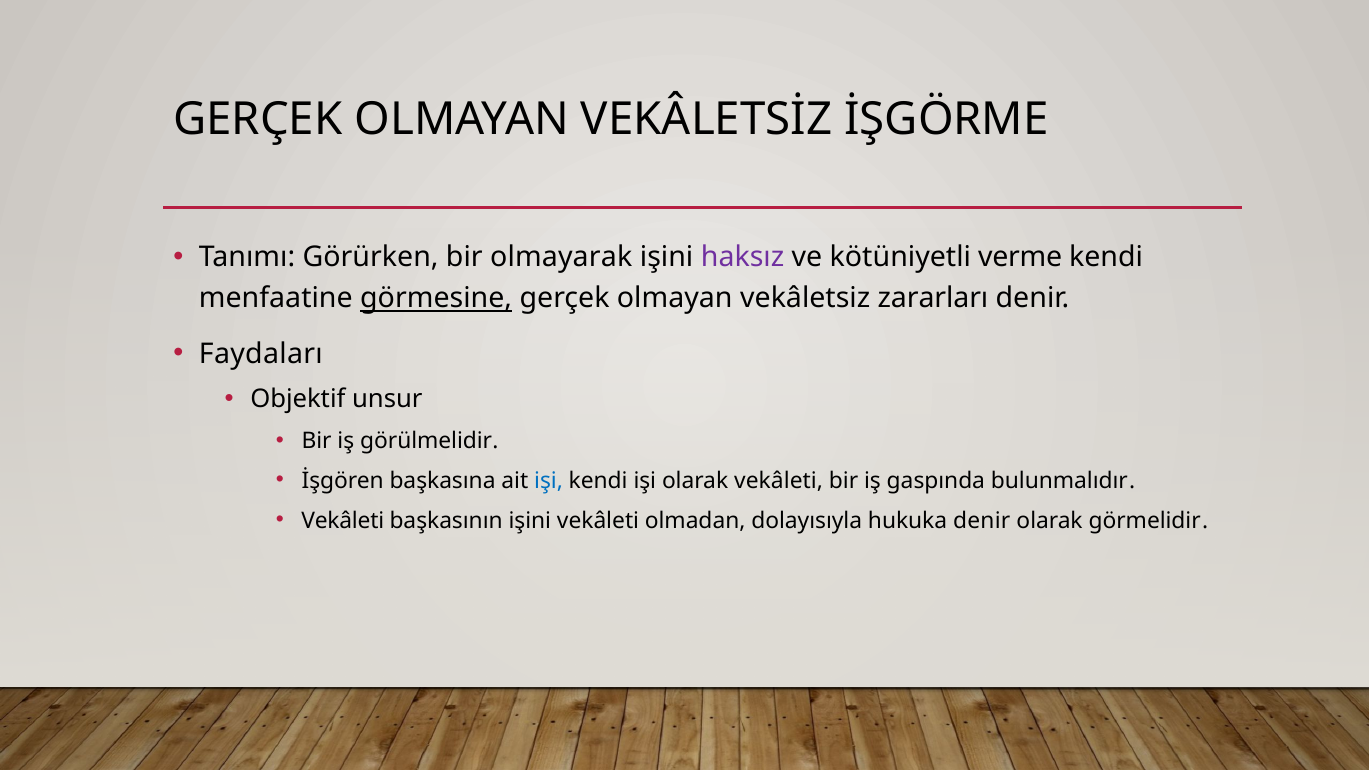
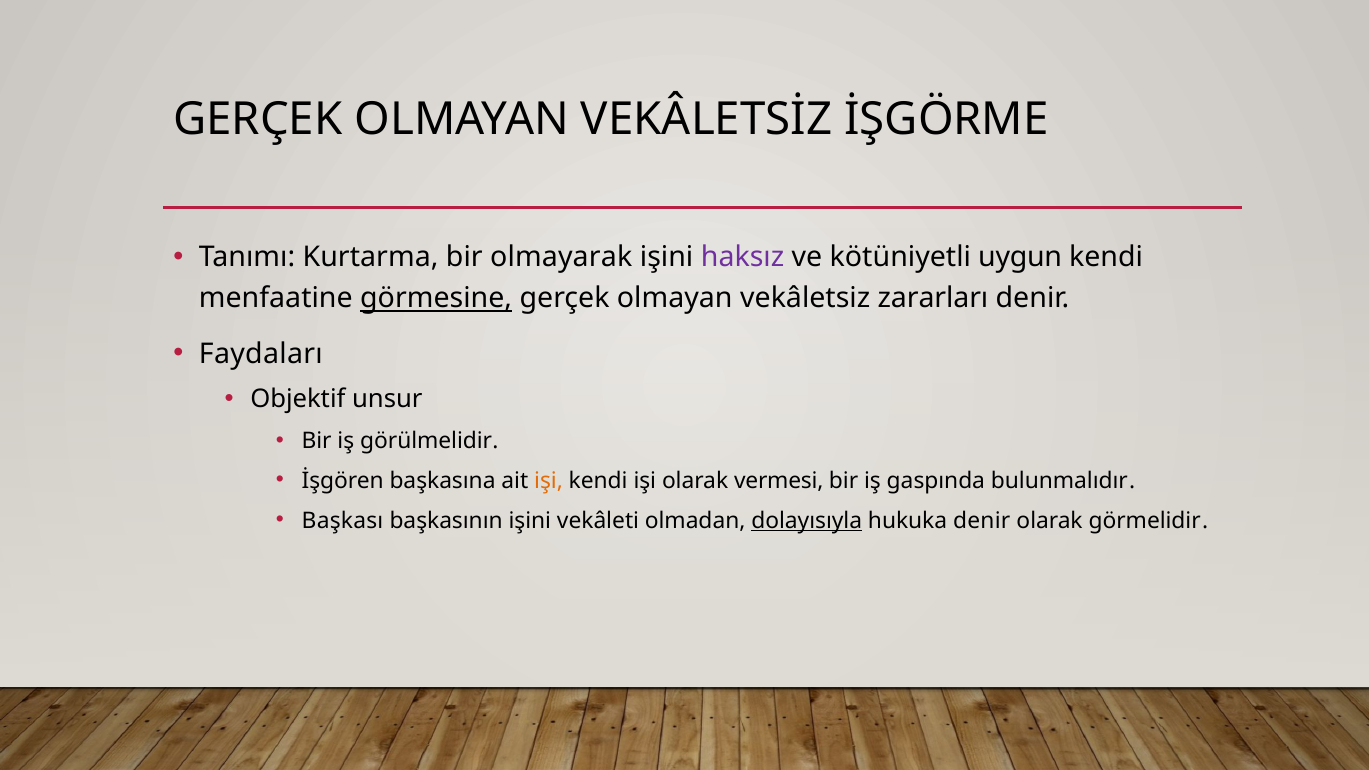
Görürken: Görürken -> Kurtarma (371, 257)
verme: verme -> uygun (1020, 257)
işi colour: blue -> orange (549, 481)
olarak vekâleti: vekâleti -> vermesi (779, 481)
Vekâleti: Vekâleti -> Başkası (343, 521)
dolayısıyla underline: none -> present (807, 521)
